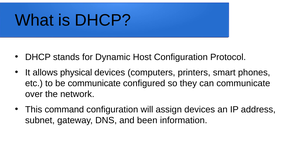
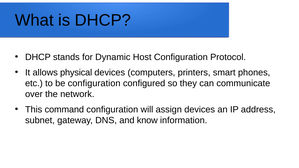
be communicate: communicate -> configuration (94, 83)
been: been -> know (147, 120)
